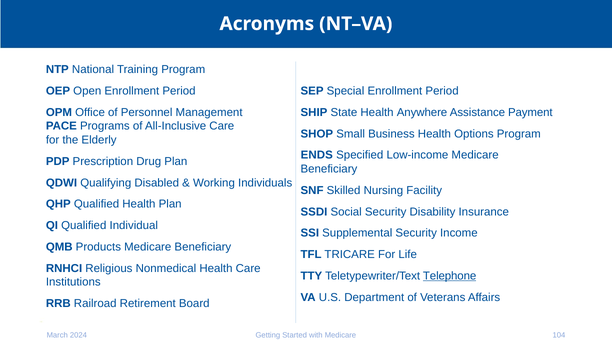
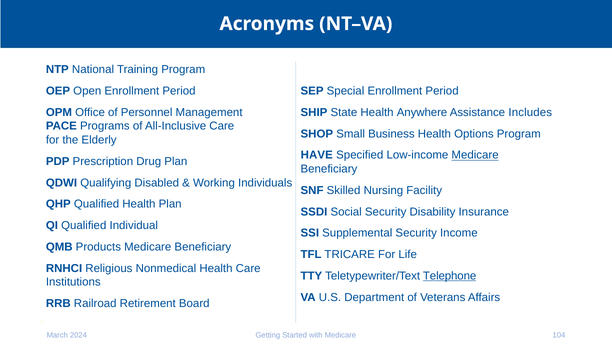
Payment: Payment -> Includes (530, 112)
ENDS: ENDS -> HAVE (317, 155)
Medicare underline: none -> present (475, 155)
